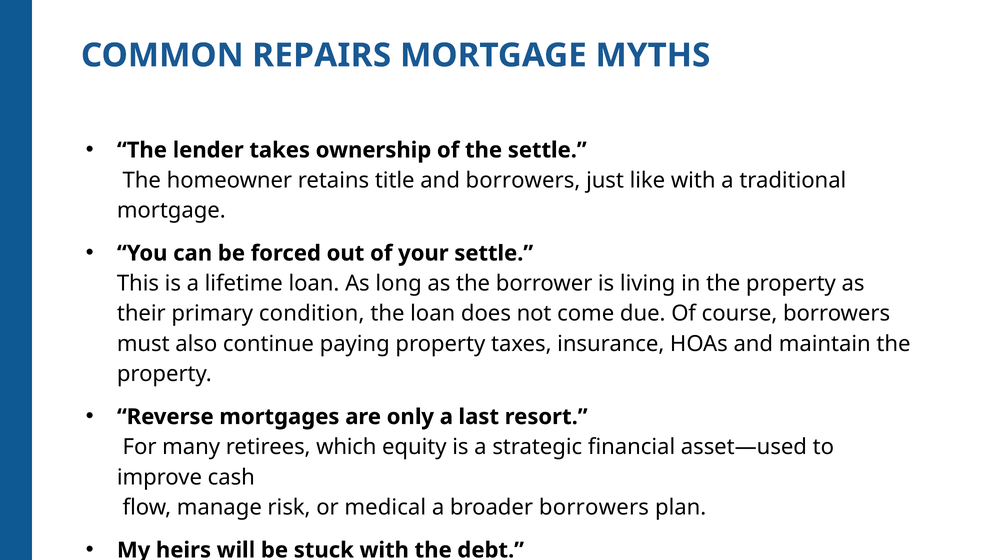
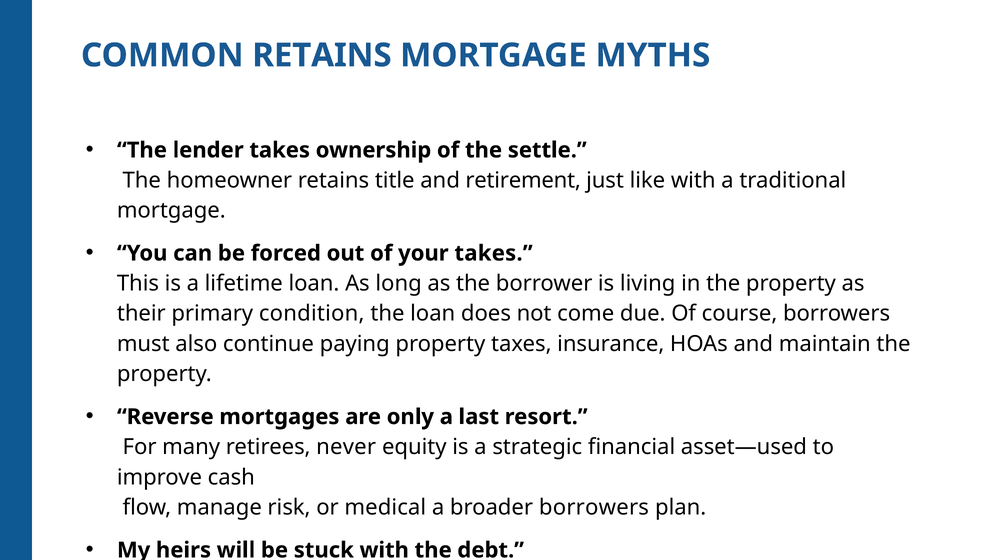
COMMON REPAIRS: REPAIRS -> RETAINS (322, 55)
and borrowers: borrowers -> retirement (523, 180)
your settle: settle -> takes (494, 253)
retirees which: which -> never (346, 447)
